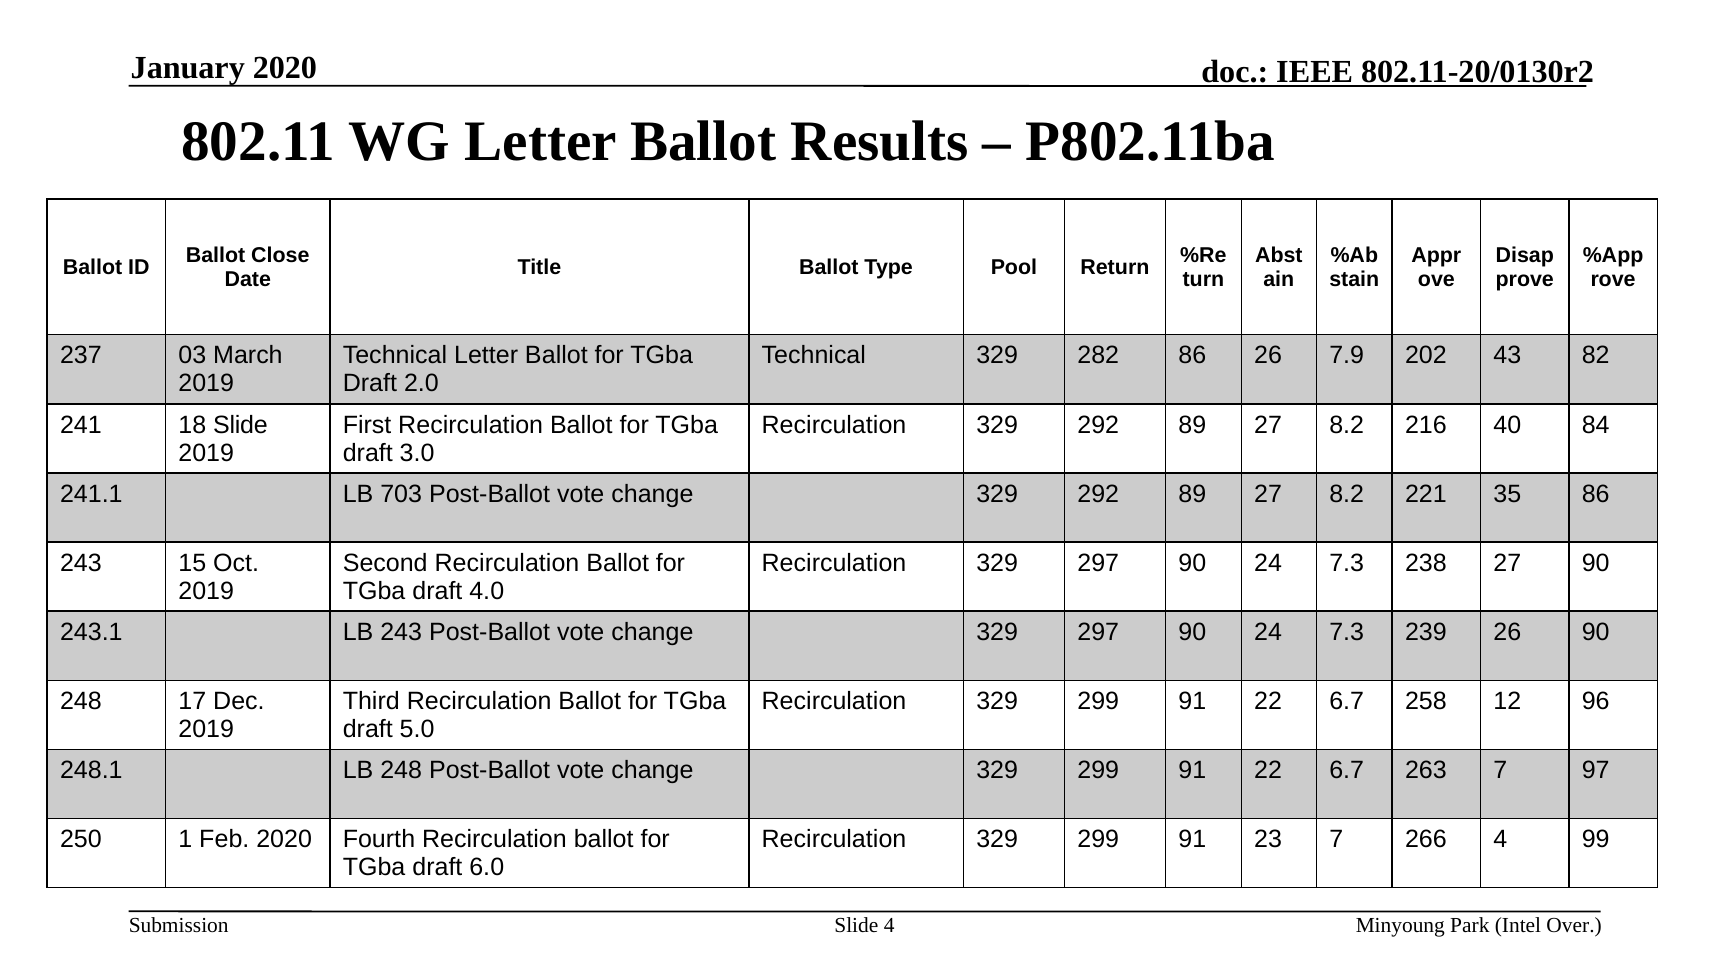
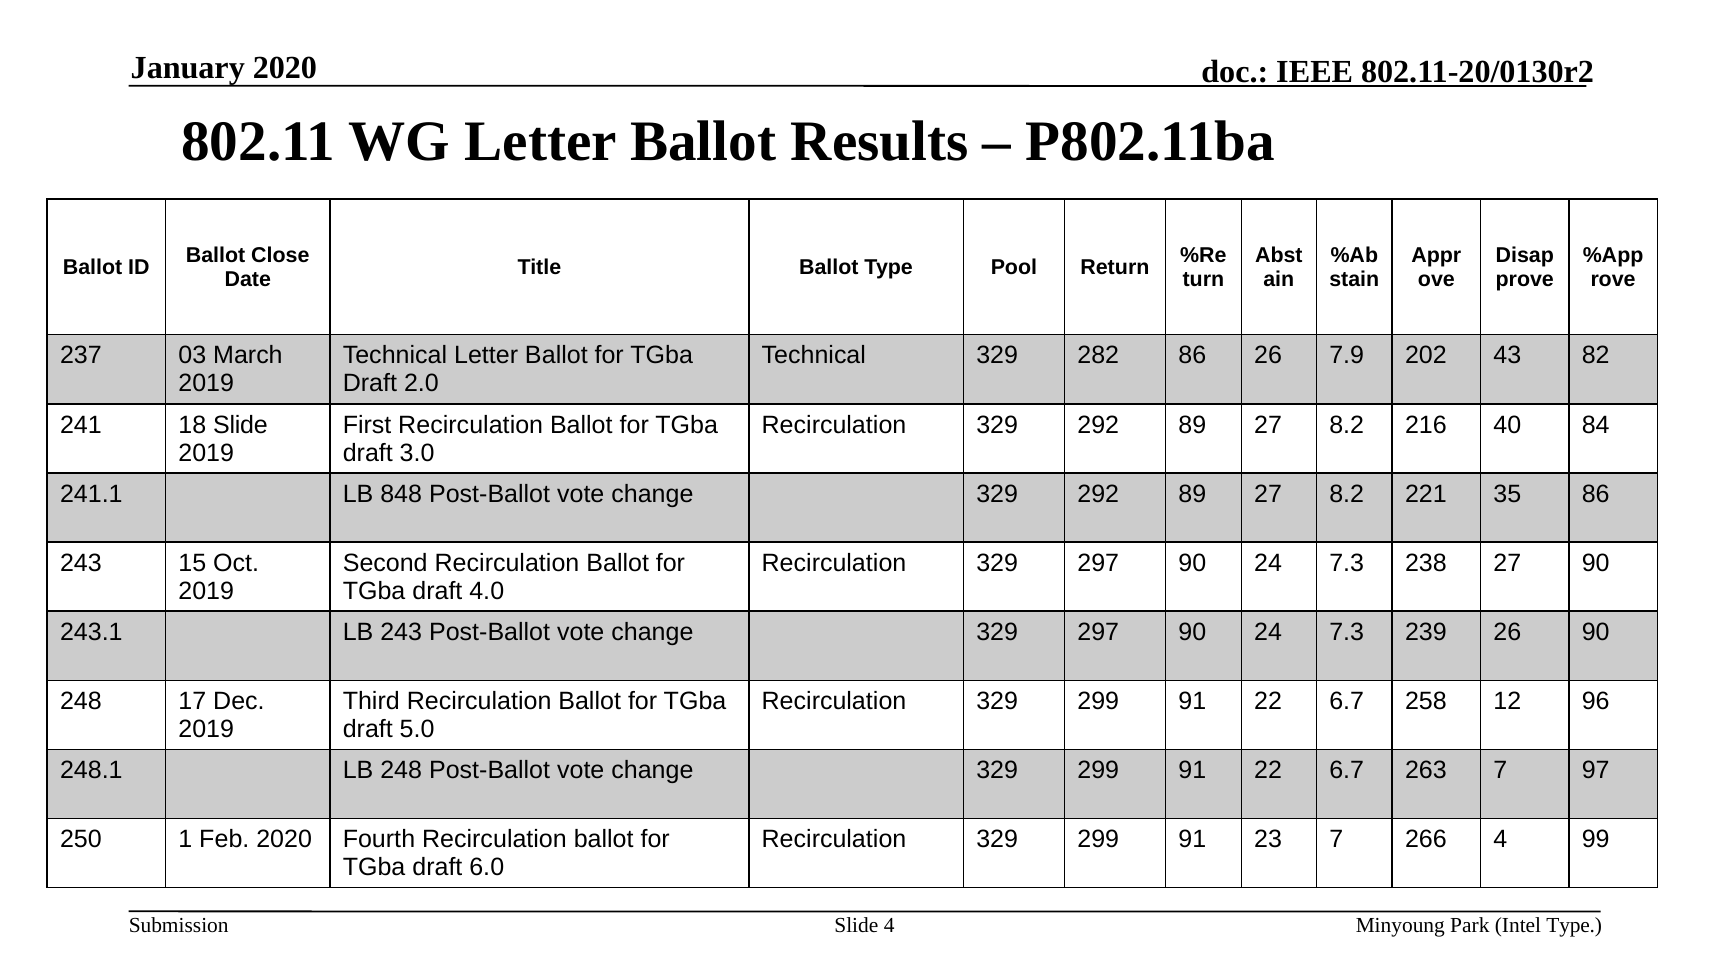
703: 703 -> 848 (401, 494)
Intel Over: Over -> Type (1574, 925)
